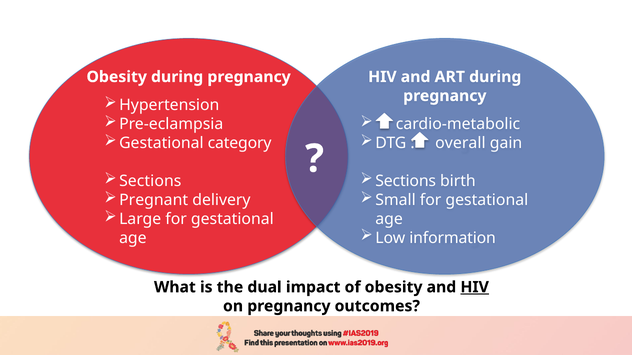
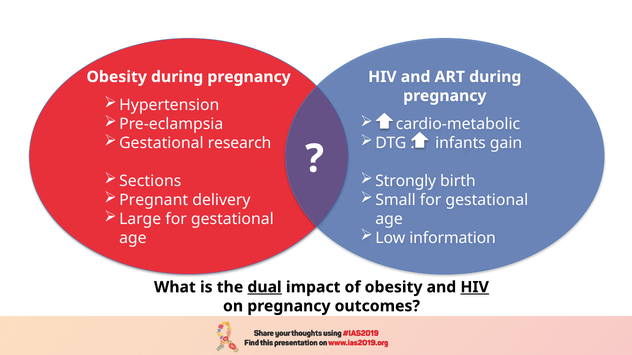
category: category -> research (240, 143)
overall: overall -> infants (460, 143)
Sections: Sections -> Strongly (406, 181)
dual underline: none -> present (265, 288)
